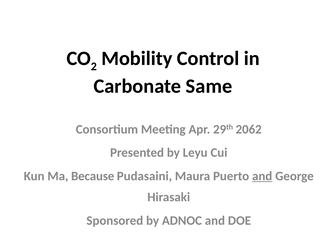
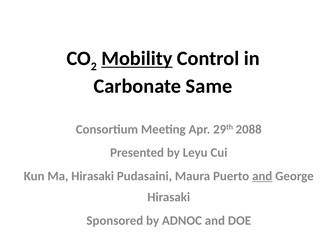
Mobility underline: none -> present (137, 59)
2062: 2062 -> 2088 (249, 129)
Ma Because: Because -> Hirasaki (93, 176)
